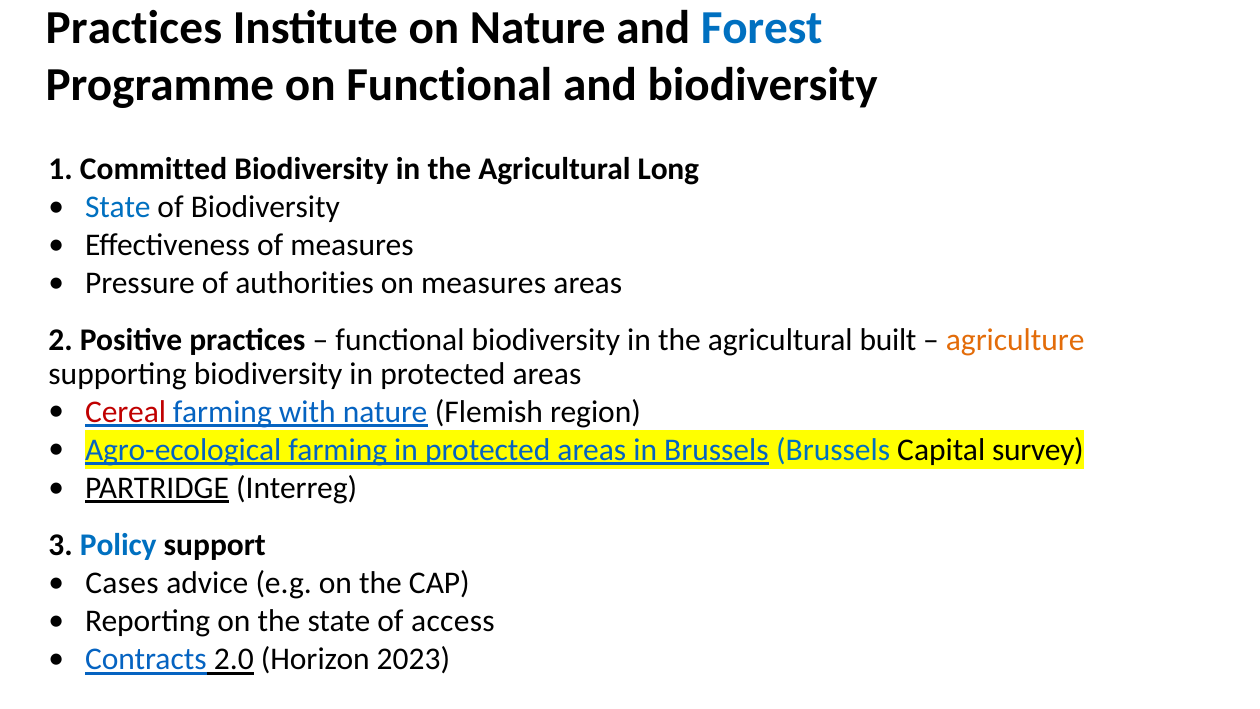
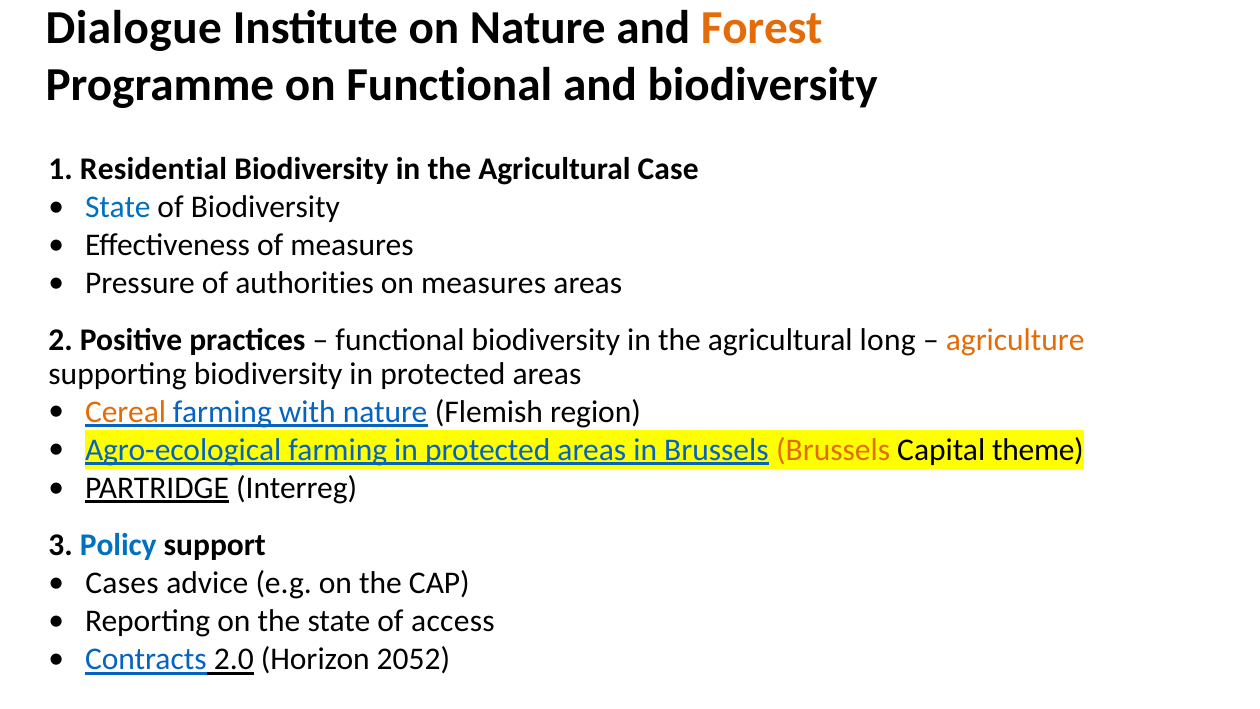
Practices: Practices -> Dialogue (134, 27)
Forest colour: blue -> orange (762, 27)
Committed: Committed -> Residential (154, 169)
Long: Long -> Case (668, 169)
built: built -> long (888, 340)
Cereal colour: red -> orange (126, 412)
Brussels colour: blue -> orange (833, 450)
survey: survey -> theme (1038, 450)
2023: 2023 -> 2052 (413, 659)
